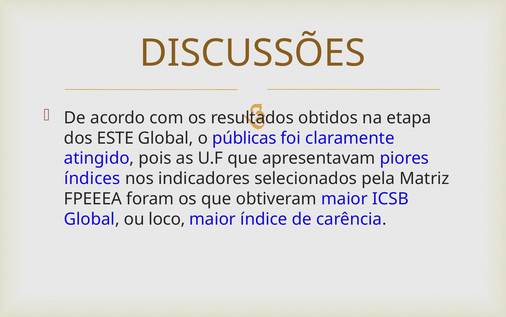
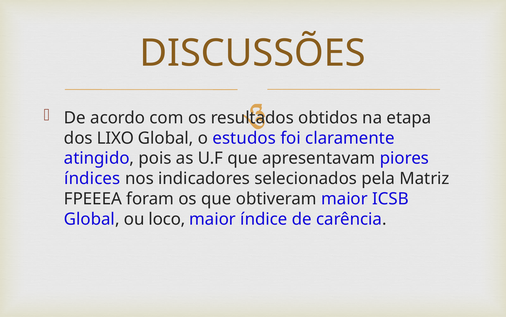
ESTE: ESTE -> LIXO (115, 138)
públicas: públicas -> estudos (244, 138)
